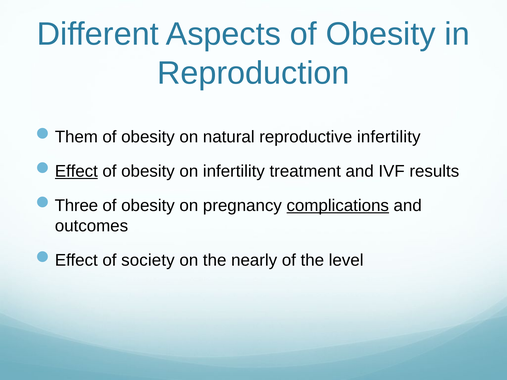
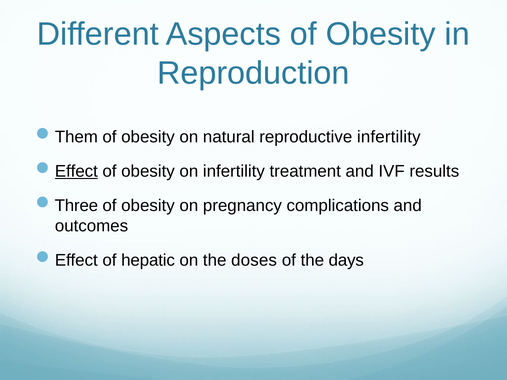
complications underline: present -> none (338, 206)
society: society -> hepatic (148, 260)
nearly: nearly -> doses (254, 260)
level: level -> days (346, 260)
